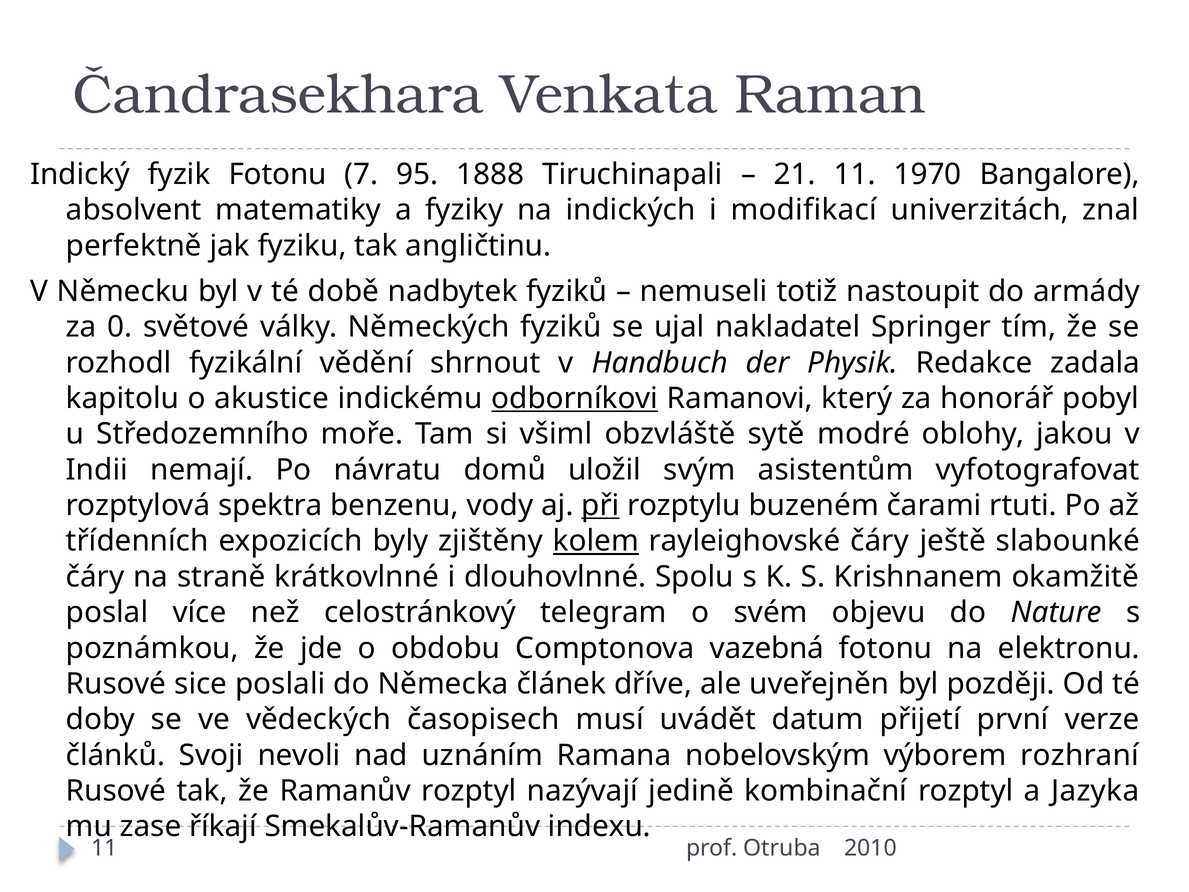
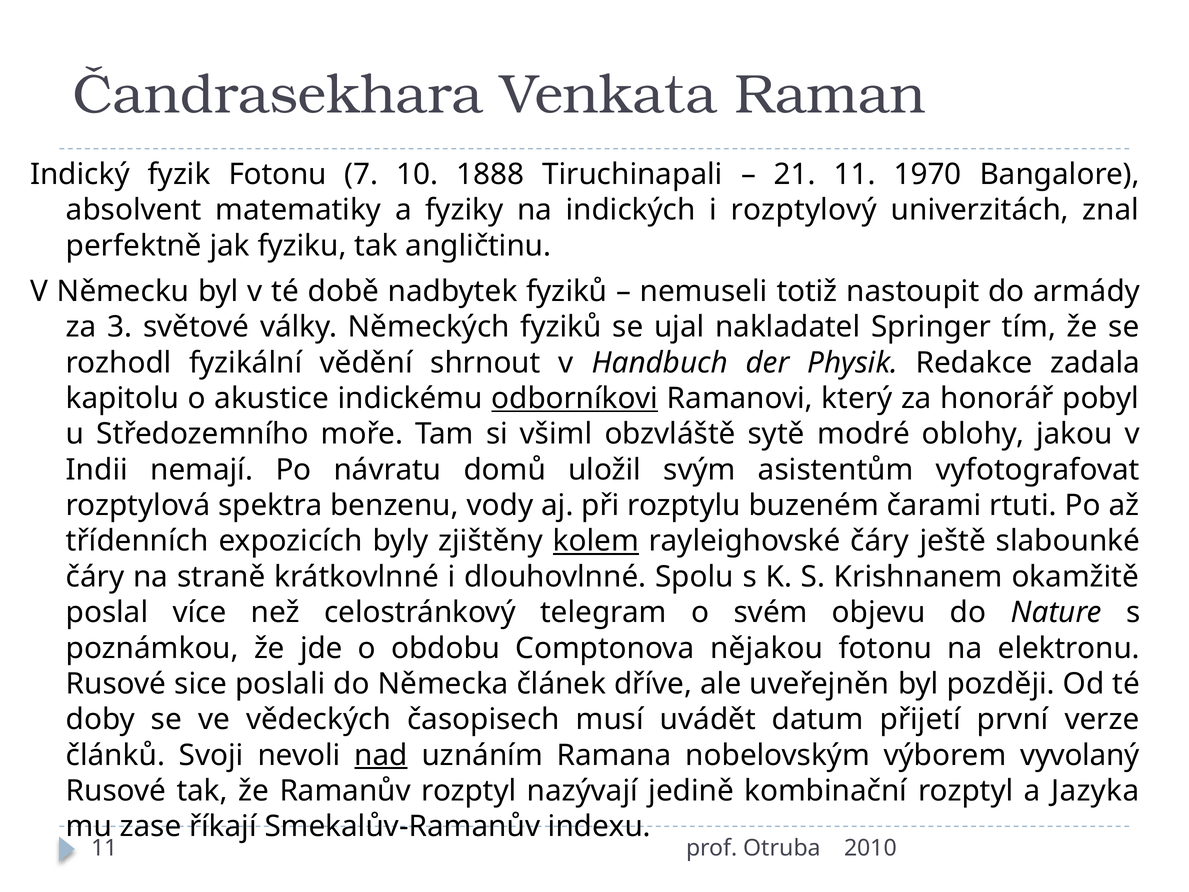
95: 95 -> 10 (417, 174)
modifikací: modifikací -> rozptylový (804, 210)
0: 0 -> 3 (120, 327)
při underline: present -> none (600, 505)
vazebná: vazebná -> nějakou (767, 648)
nad underline: none -> present (381, 755)
rozhraní: rozhraní -> vyvolaný (1080, 755)
